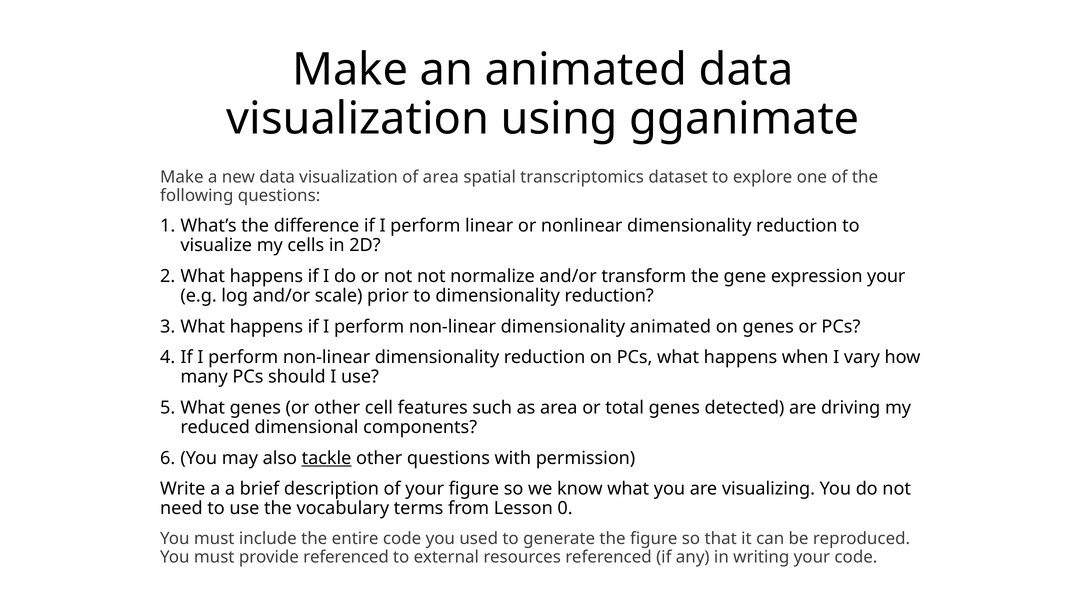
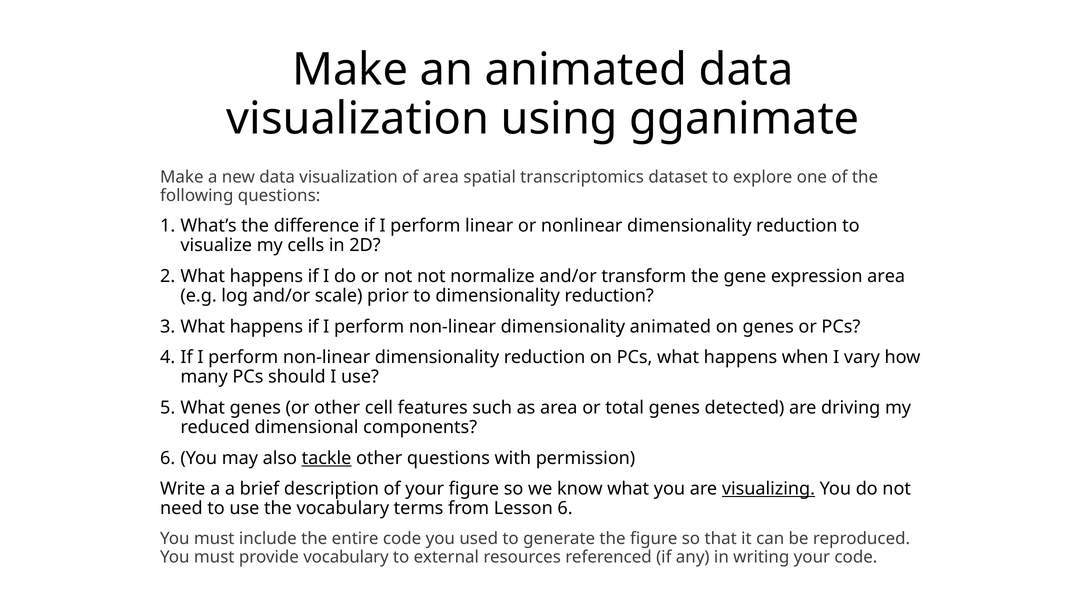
expression your: your -> area (886, 276)
visualizing underline: none -> present (768, 489)
Lesson 0: 0 -> 6 (565, 508)
provide referenced: referenced -> vocabulary (346, 557)
